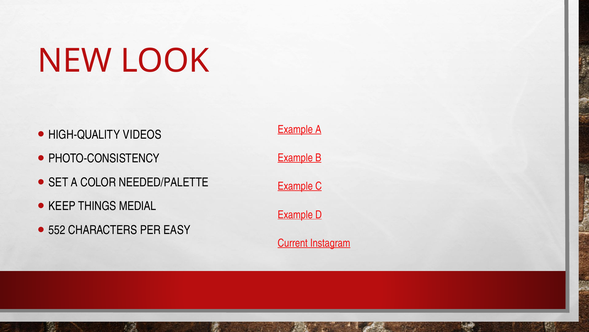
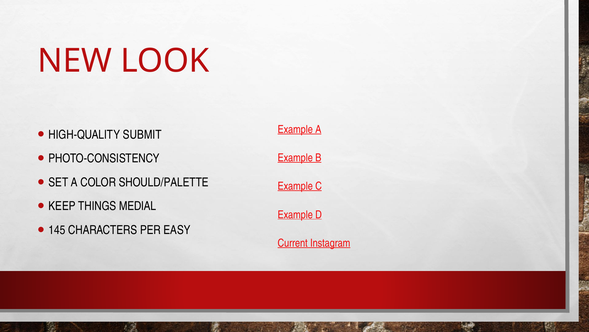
VIDEOS: VIDEOS -> SUBMIT (142, 134)
NEEDED/PALETTE: NEEDED/PALETTE -> SHOULD/PALETTE (164, 182)
552: 552 -> 145 (57, 230)
